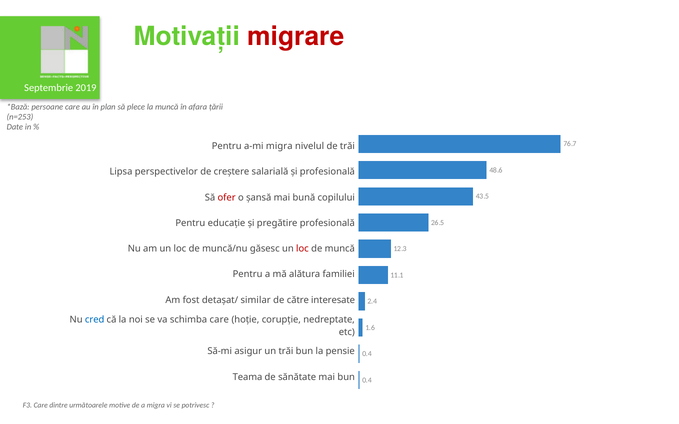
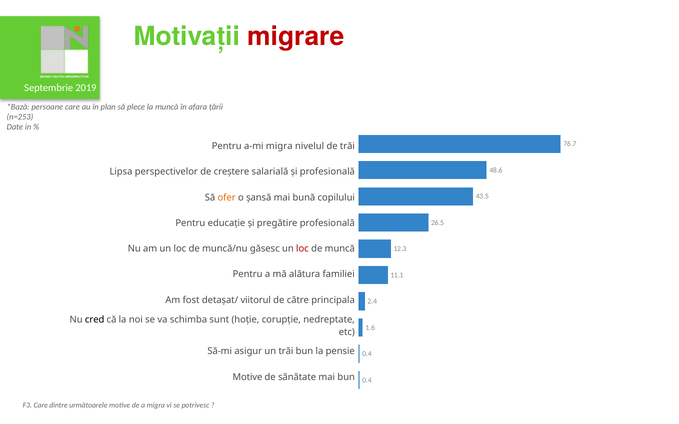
ofer colour: red -> orange (227, 198)
similar: similar -> viitorul (256, 300)
interesate: interesate -> principala (333, 300)
cred colour: blue -> black (95, 320)
schimba care: care -> sunt (219, 320)
Teama: Teama -> Motive (247, 377)
